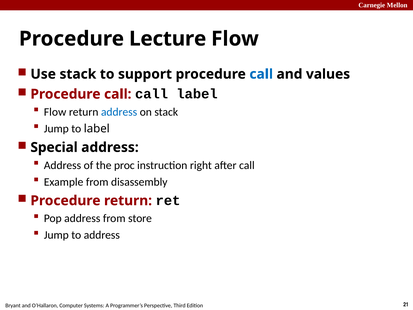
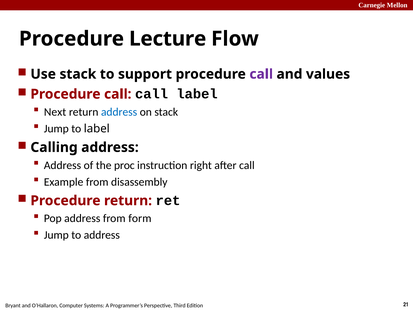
call colour: blue -> purple (261, 74)
Flow: Flow -> Next (55, 112)
Special: Special -> Calling (54, 147)
store: store -> form (140, 218)
